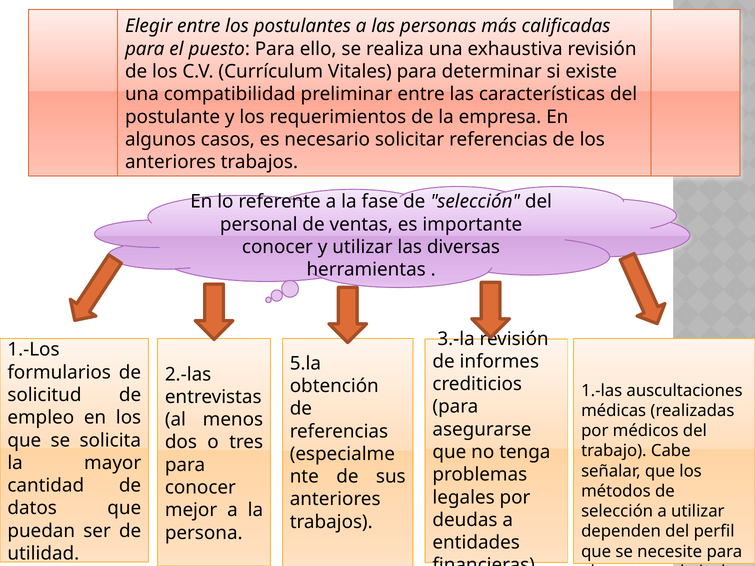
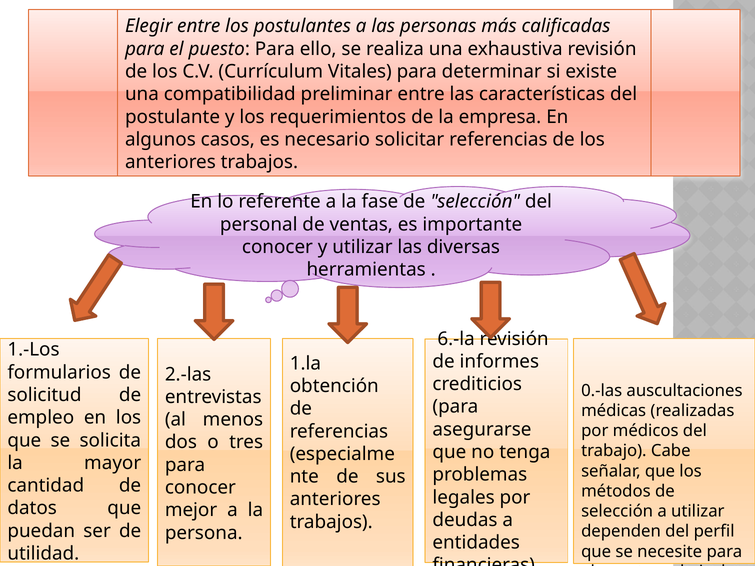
3.-la: 3.-la -> 6.-la (456, 339)
5.la: 5.la -> 1.la (305, 364)
1.-las: 1.-las -> 0.-las (602, 391)
